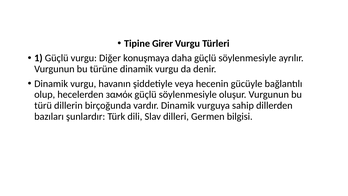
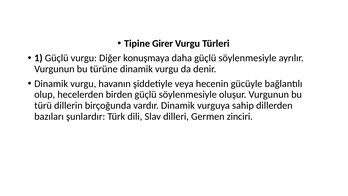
зαмόк: зαмόк -> birden (119, 95)
bilgisi: bilgisi -> zinciri (240, 116)
